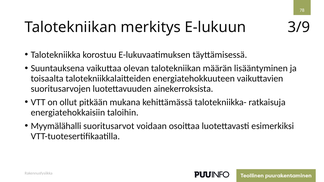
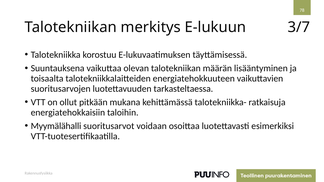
3/9: 3/9 -> 3/7 (299, 27)
ainekerroksista: ainekerroksista -> tarkasteltaessa (183, 89)
